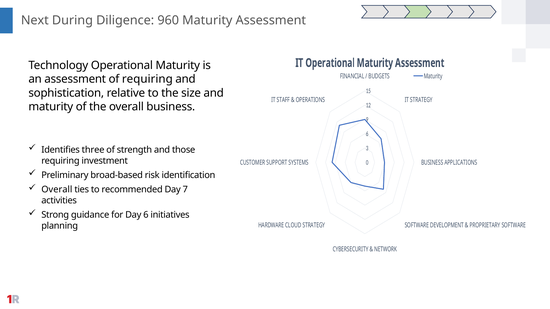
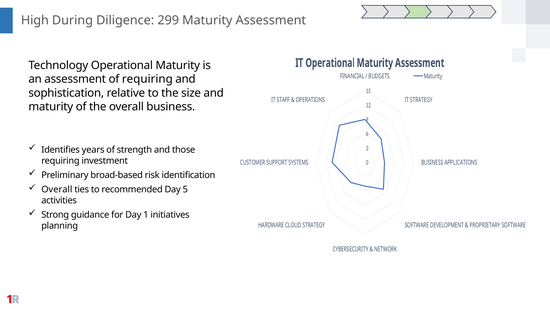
Next: Next -> High (35, 21)
960: 960 -> 299 (168, 21)
three: three -> years (93, 150)
7: 7 -> 5 (185, 190)
Day 6: 6 -> 1 (146, 215)
